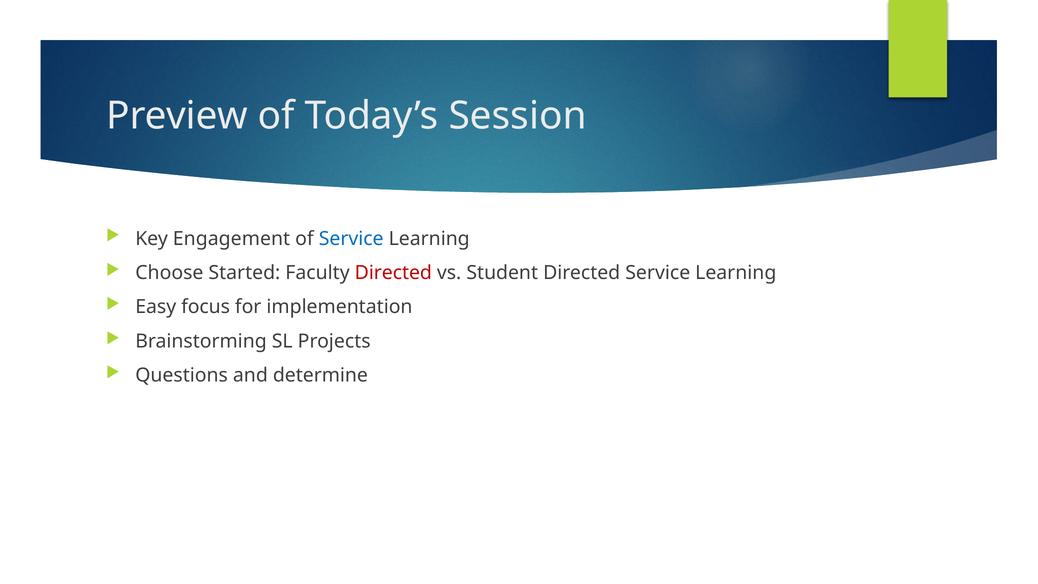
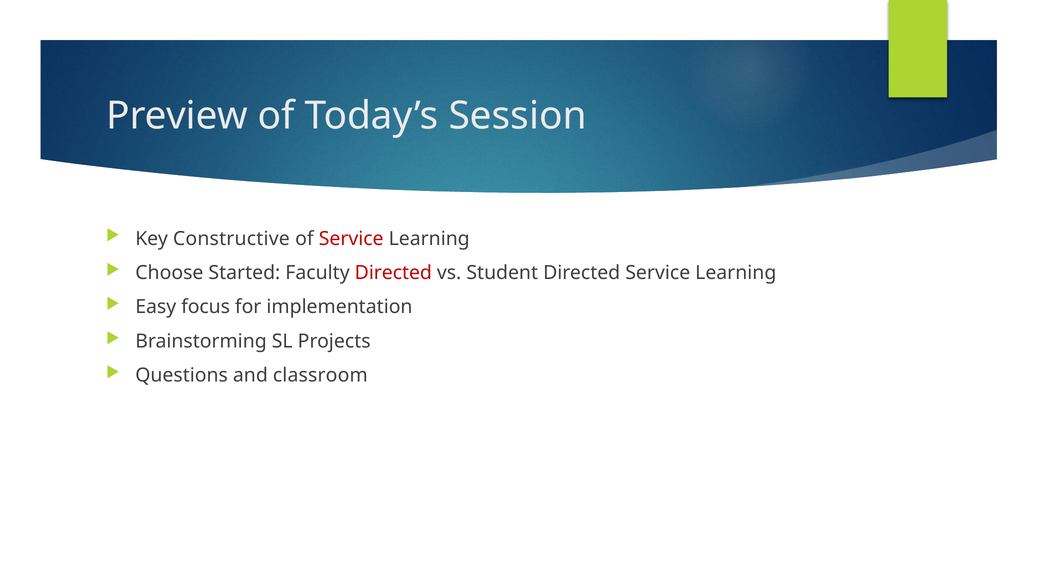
Engagement: Engagement -> Constructive (231, 239)
Service colour: blue -> red (351, 239)
determine: determine -> classroom (320, 375)
